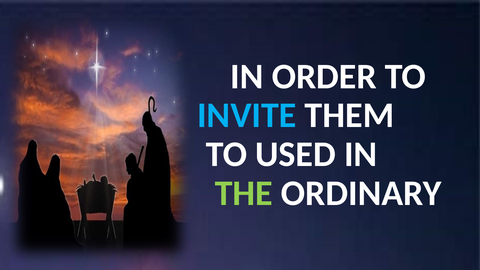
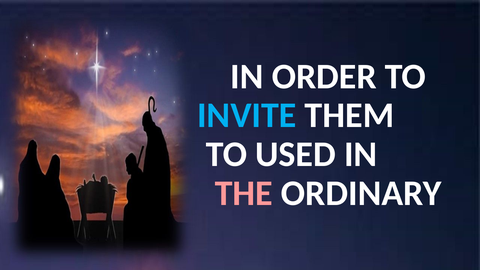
THE colour: light green -> pink (244, 193)
